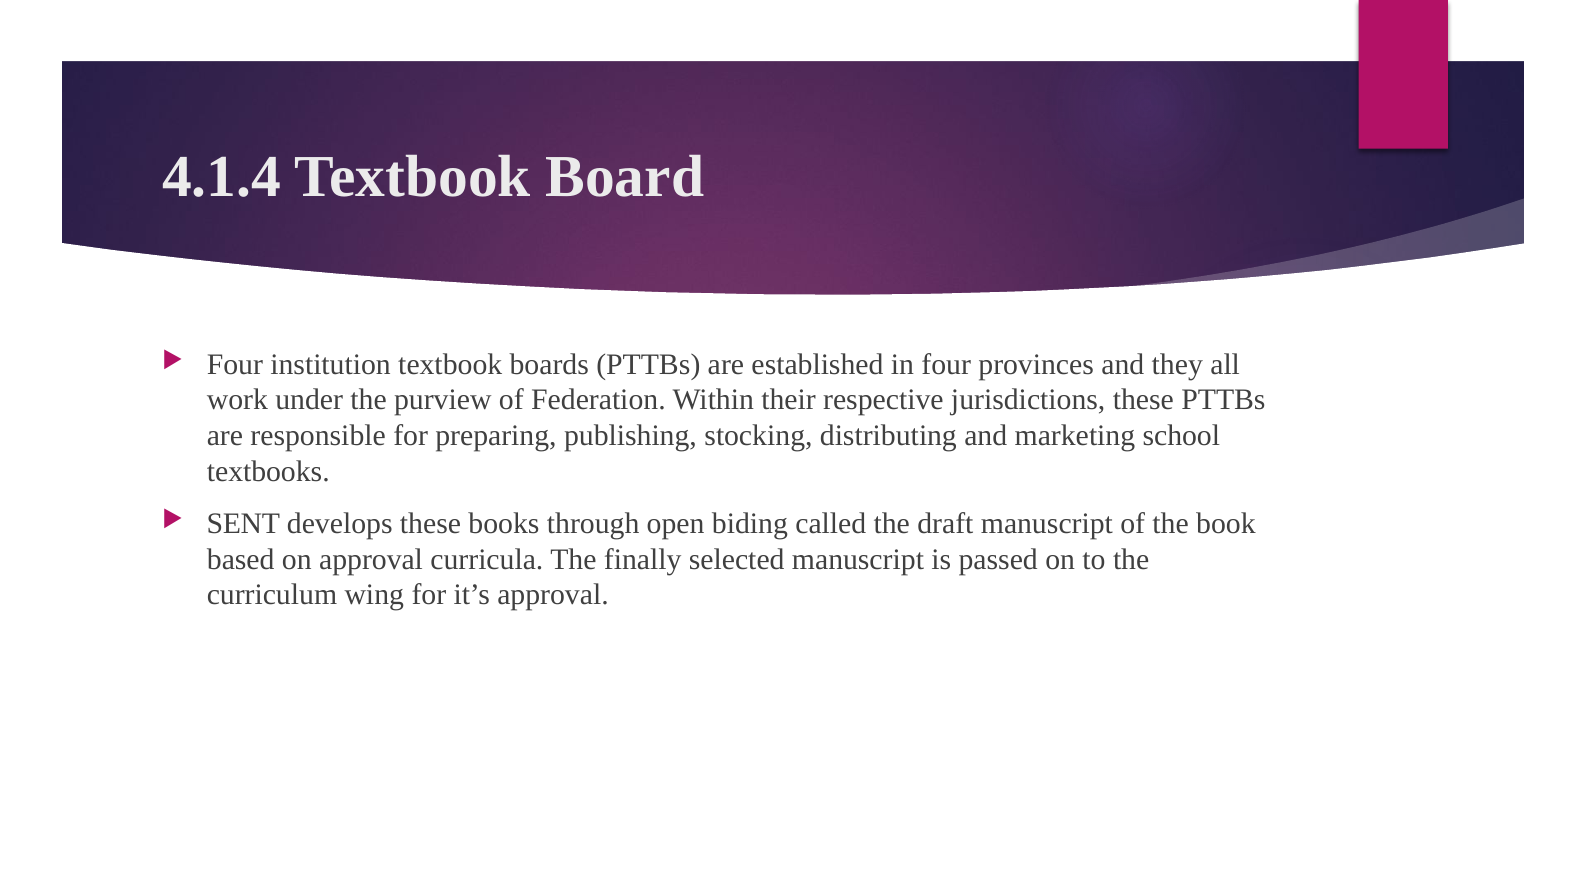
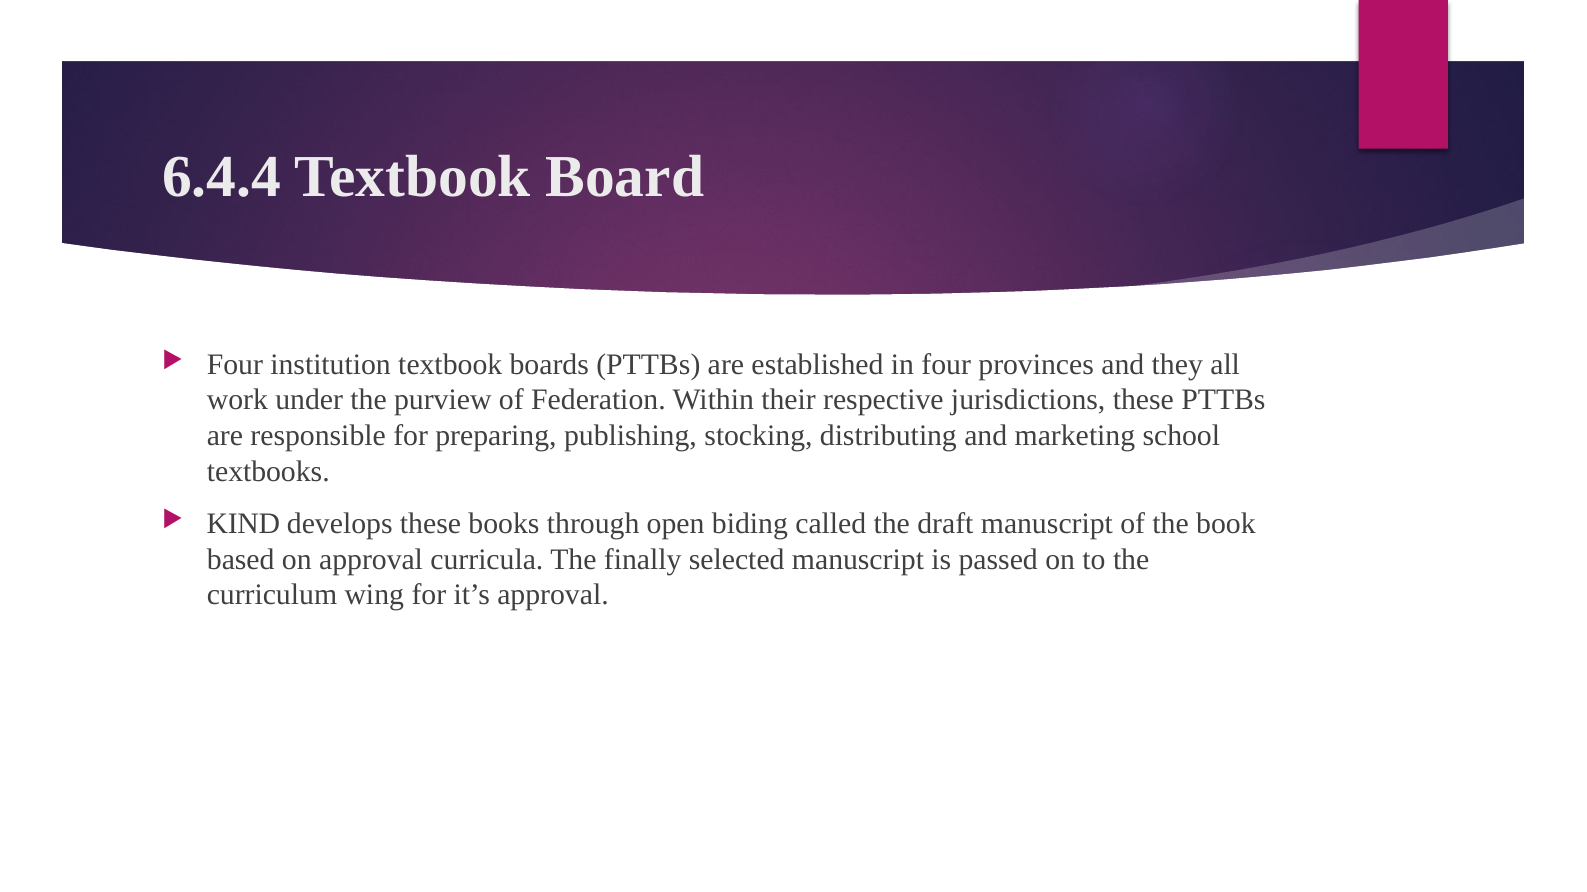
4.1.4: 4.1.4 -> 6.4.4 (222, 177)
SENT: SENT -> KIND (243, 524)
